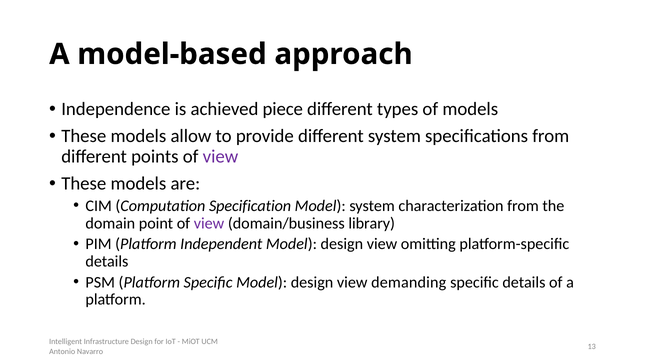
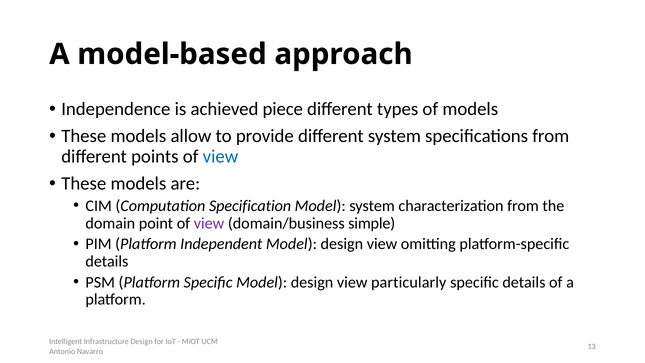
view colour: purple -> blue (220, 156)
library: library -> simple (372, 223)
demanding: demanding -> particularly (409, 282)
